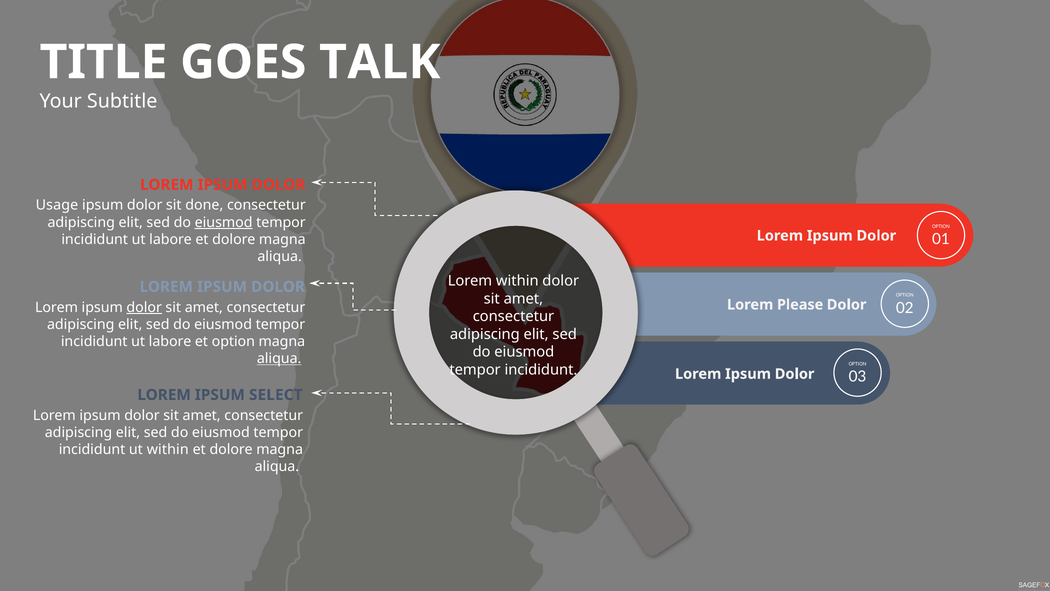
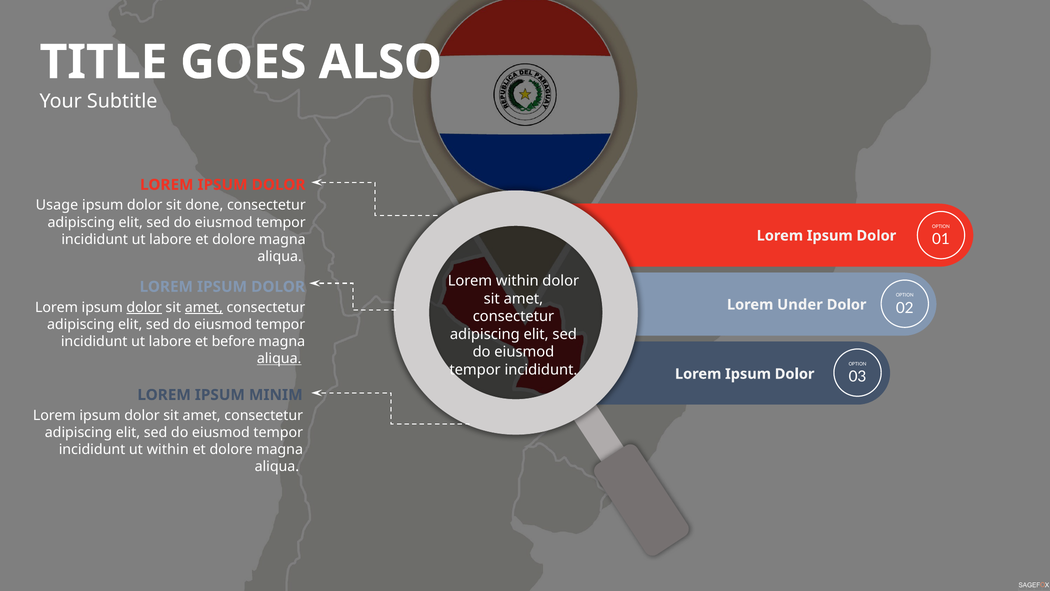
TALK: TALK -> ALSO (380, 62)
eiusmod underline: present -> none (224, 222)
Please: Please -> Under (800, 304)
amet underline: none -> present (204, 307)
et option: option -> before (233, 341)
SELECT: SELECT -> MINIM (276, 395)
